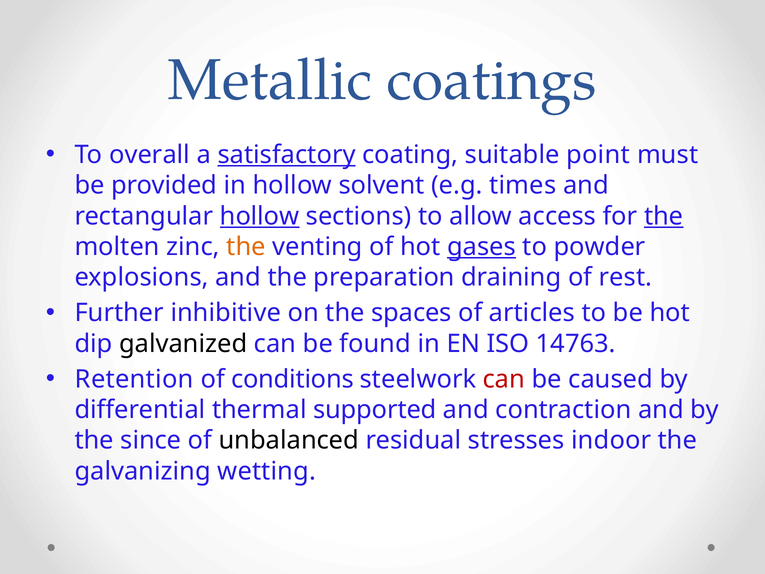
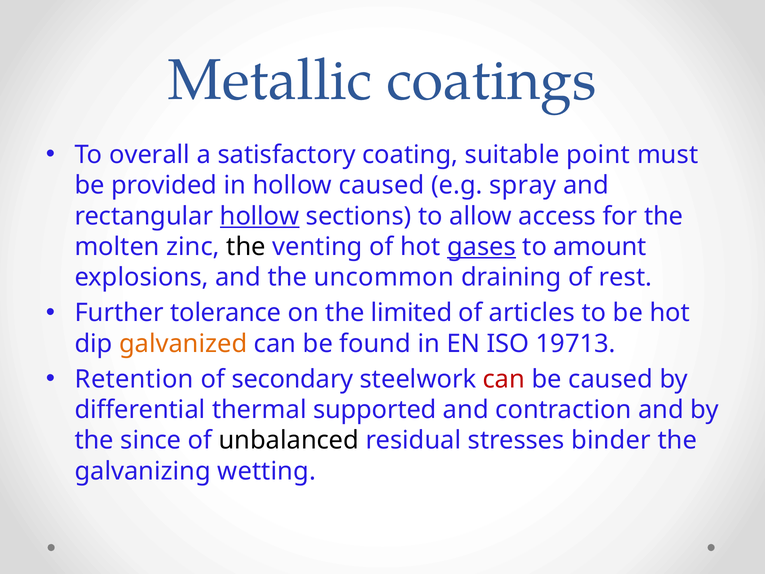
satisfactory underline: present -> none (287, 155)
hollow solvent: solvent -> caused (381, 185)
times: times -> spray (523, 185)
the underline: present -> none (664, 216)
the colour: orange -> black (246, 247)
powder: powder -> amount (600, 247)
preparation: preparation -> uncommon (384, 277)
inhibitive: inhibitive -> tolerance (226, 313)
spaces: spaces -> limited (412, 313)
galvanized colour: black -> orange (183, 343)
14763: 14763 -> 19713 (576, 343)
conditions: conditions -> secondary (292, 379)
indoor: indoor -> binder (611, 440)
